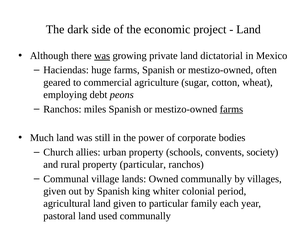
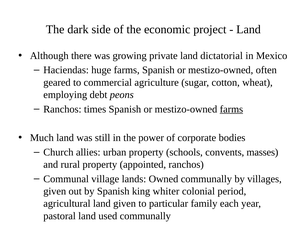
was underline: present -> none (102, 56)
miles: miles -> times (95, 109)
society: society -> masses (262, 152)
property particular: particular -> appointed (143, 164)
